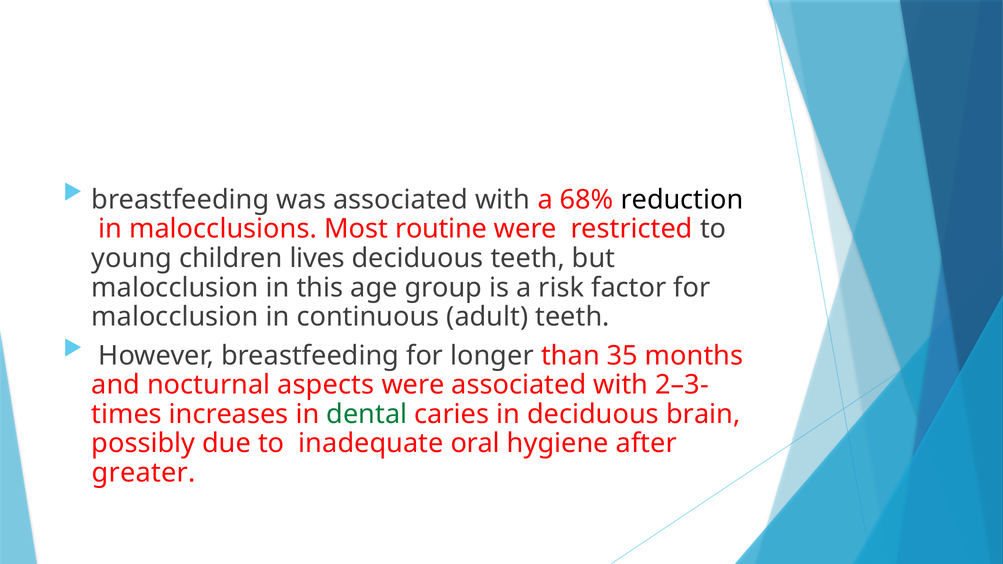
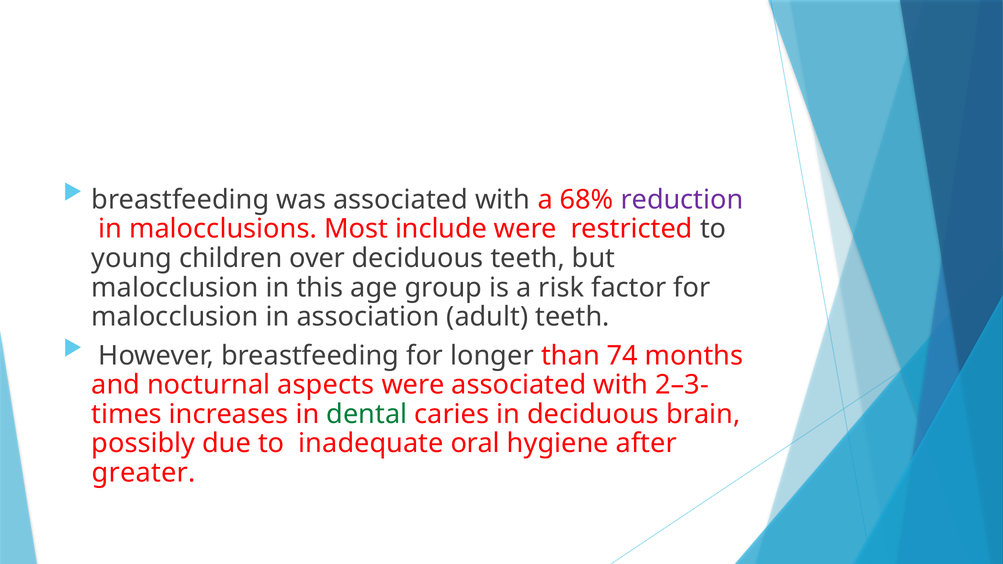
reduction colour: black -> purple (682, 200)
routine: routine -> include (441, 229)
lives: lives -> over (317, 258)
continuous: continuous -> association (368, 317)
35: 35 -> 74 (622, 356)
